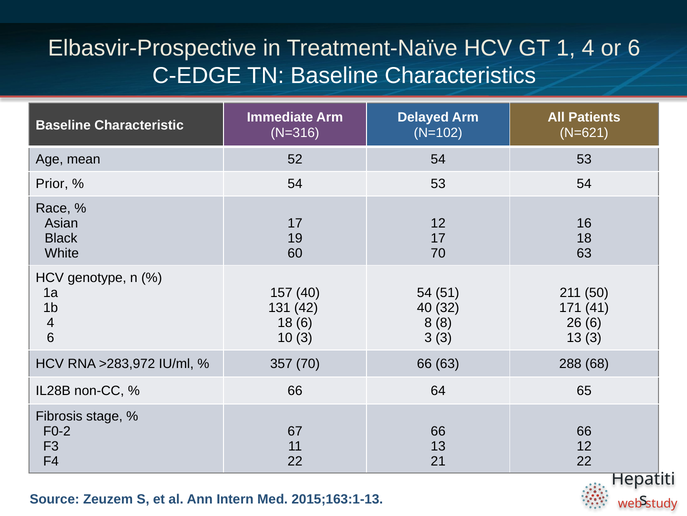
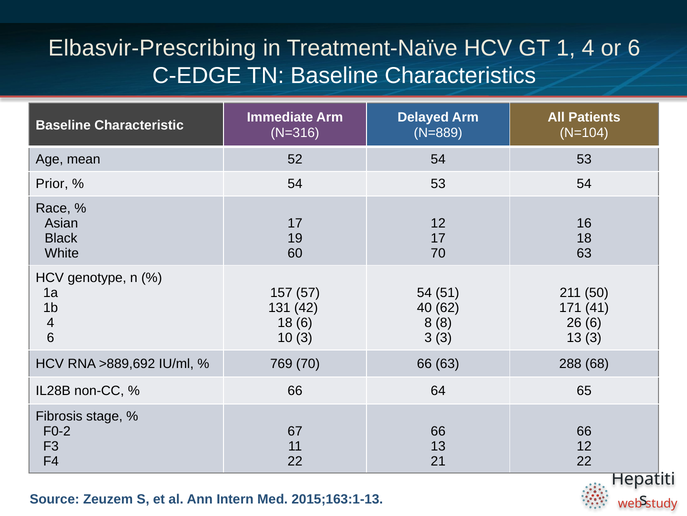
Elbasvir-Prospective: Elbasvir-Prospective -> Elbasvir-Prescribing (152, 48)
N=102: N=102 -> N=889 (438, 132)
N=621: N=621 -> N=104 (584, 132)
157 40: 40 -> 57 (308, 292)
32: 32 -> 62 (447, 307)
>283,972: >283,972 -> >889,692 (127, 363)
357: 357 -> 769 (281, 363)
